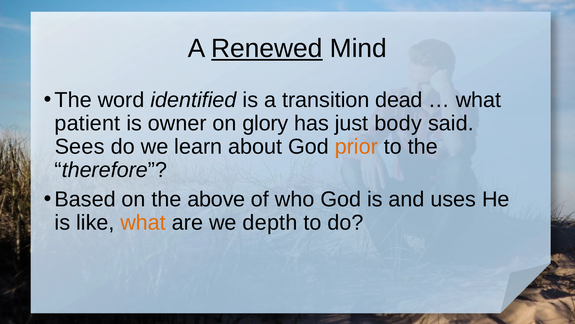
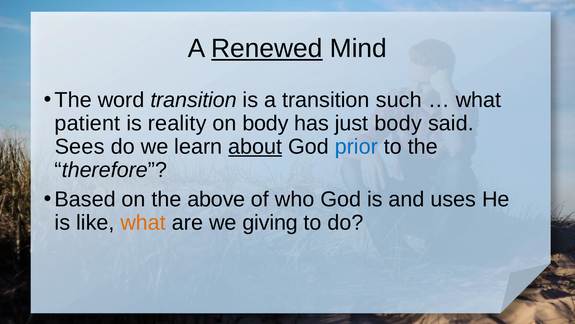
word identified: identified -> transition (194, 100)
dead: dead -> such (399, 100)
owner: owner -> reality (177, 123)
on glory: glory -> body (265, 123)
about underline: none -> present (255, 146)
prior colour: orange -> blue (356, 146)
depth: depth -> giving (270, 222)
